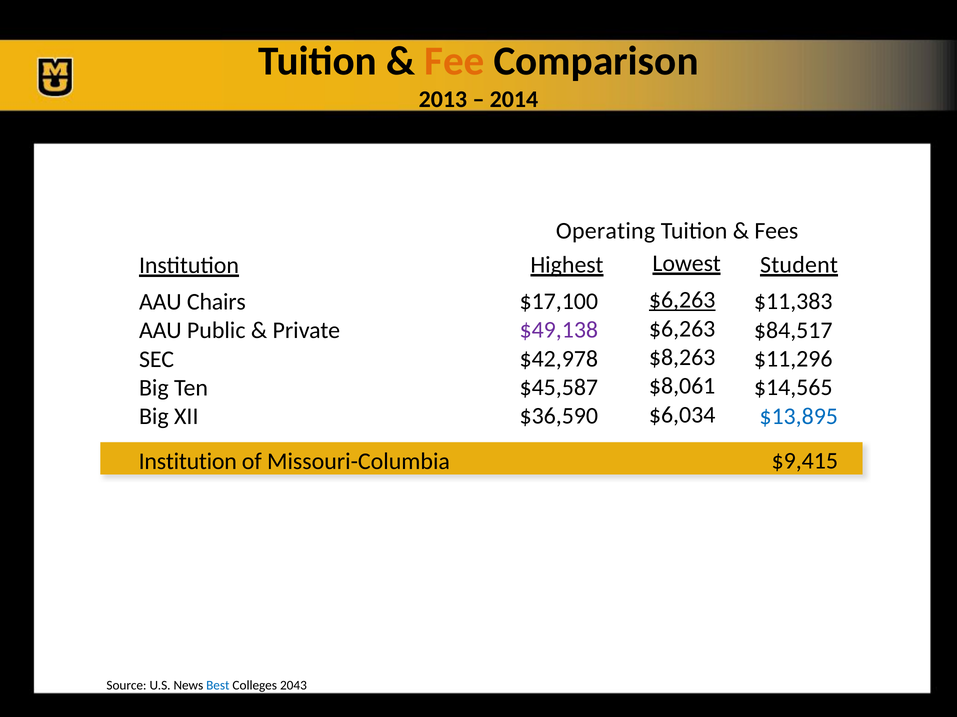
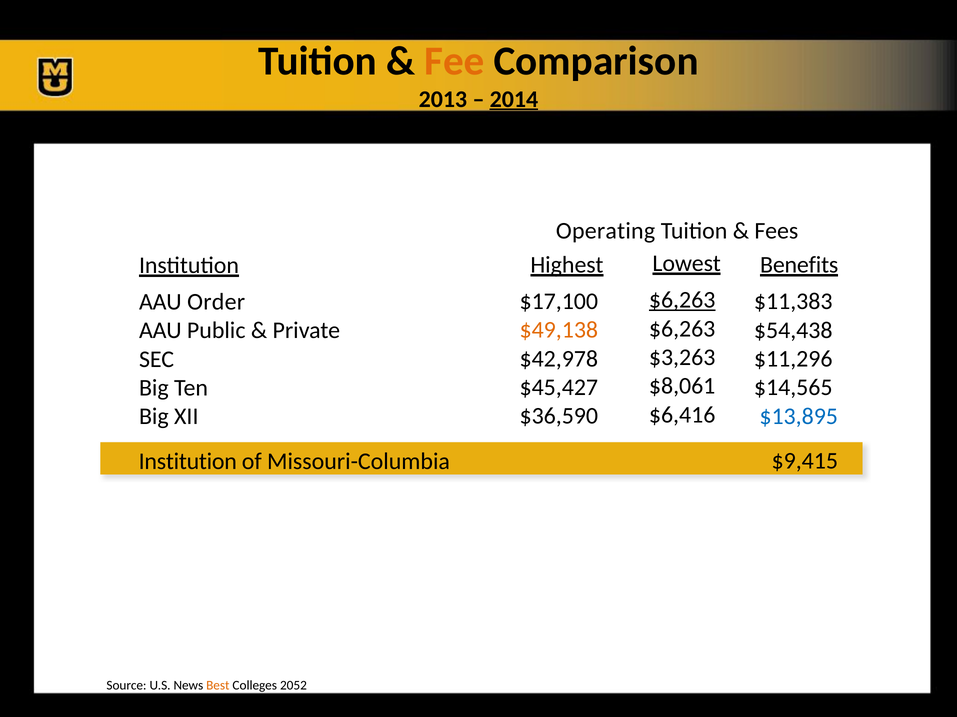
2014 underline: none -> present (514, 99)
Student: Student -> Benefits (799, 265)
Chairs: Chairs -> Order (216, 302)
$49,138 colour: purple -> orange (559, 330)
$84,517: $84,517 -> $54,438 (793, 331)
$8,263: $8,263 -> $3,263 (682, 358)
$45,587: $45,587 -> $45,427 (559, 388)
$6,034: $6,034 -> $6,416 (682, 415)
Best colour: blue -> orange (218, 686)
2043: 2043 -> 2052 (293, 686)
